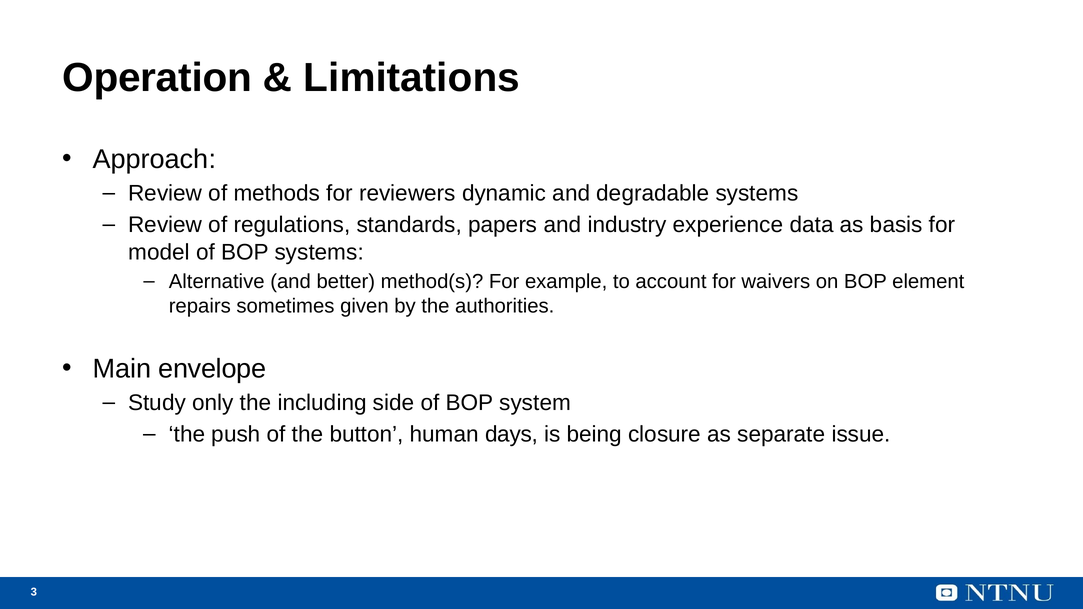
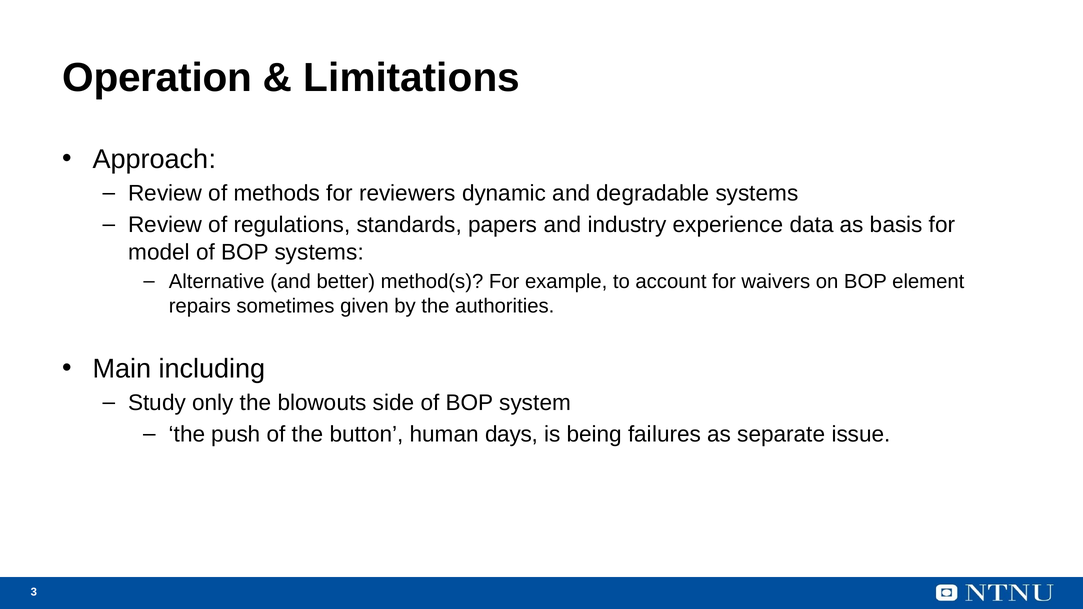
envelope: envelope -> including (212, 369)
including: including -> blowouts (322, 403)
closure: closure -> failures (665, 435)
